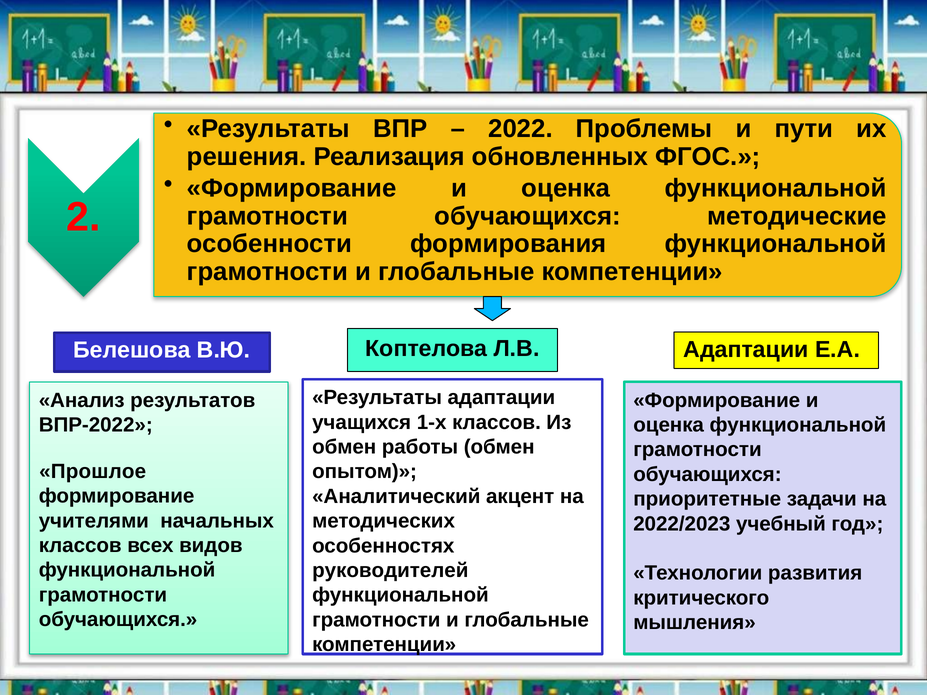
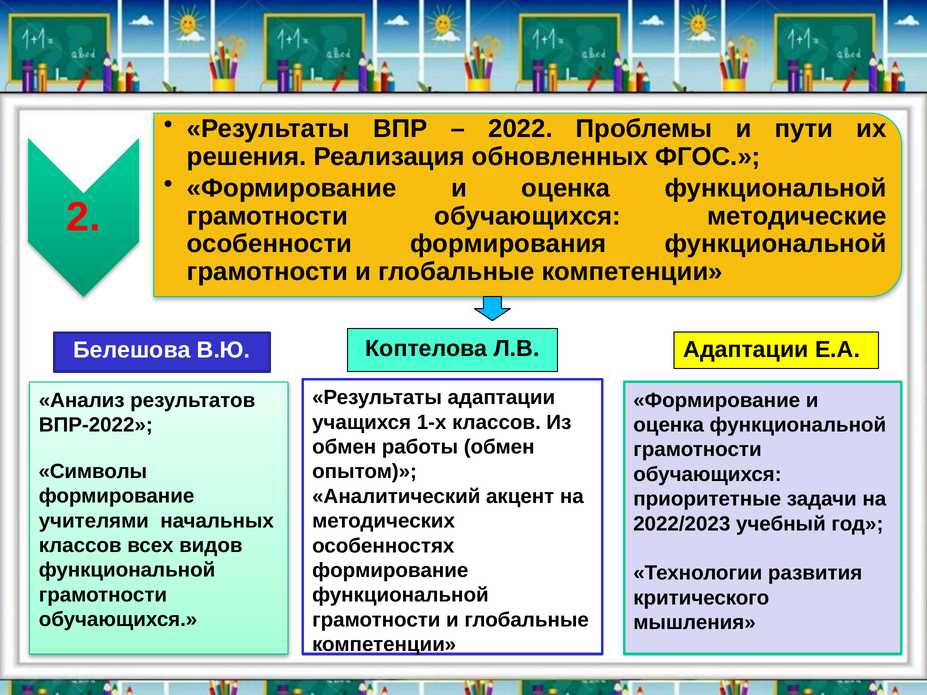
Прошлое: Прошлое -> Символы (93, 471)
руководителей: руководителей -> формирование (390, 571)
